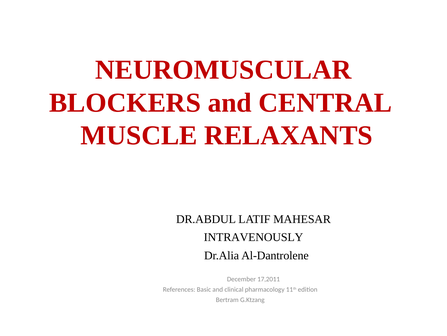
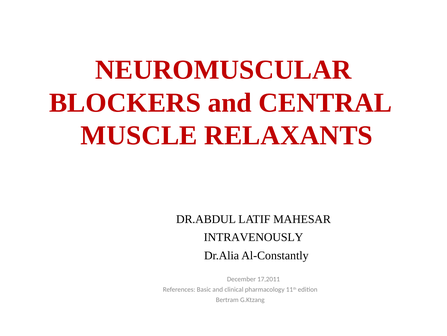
Al-Dantrolene: Al-Dantrolene -> Al-Constantly (275, 255)
